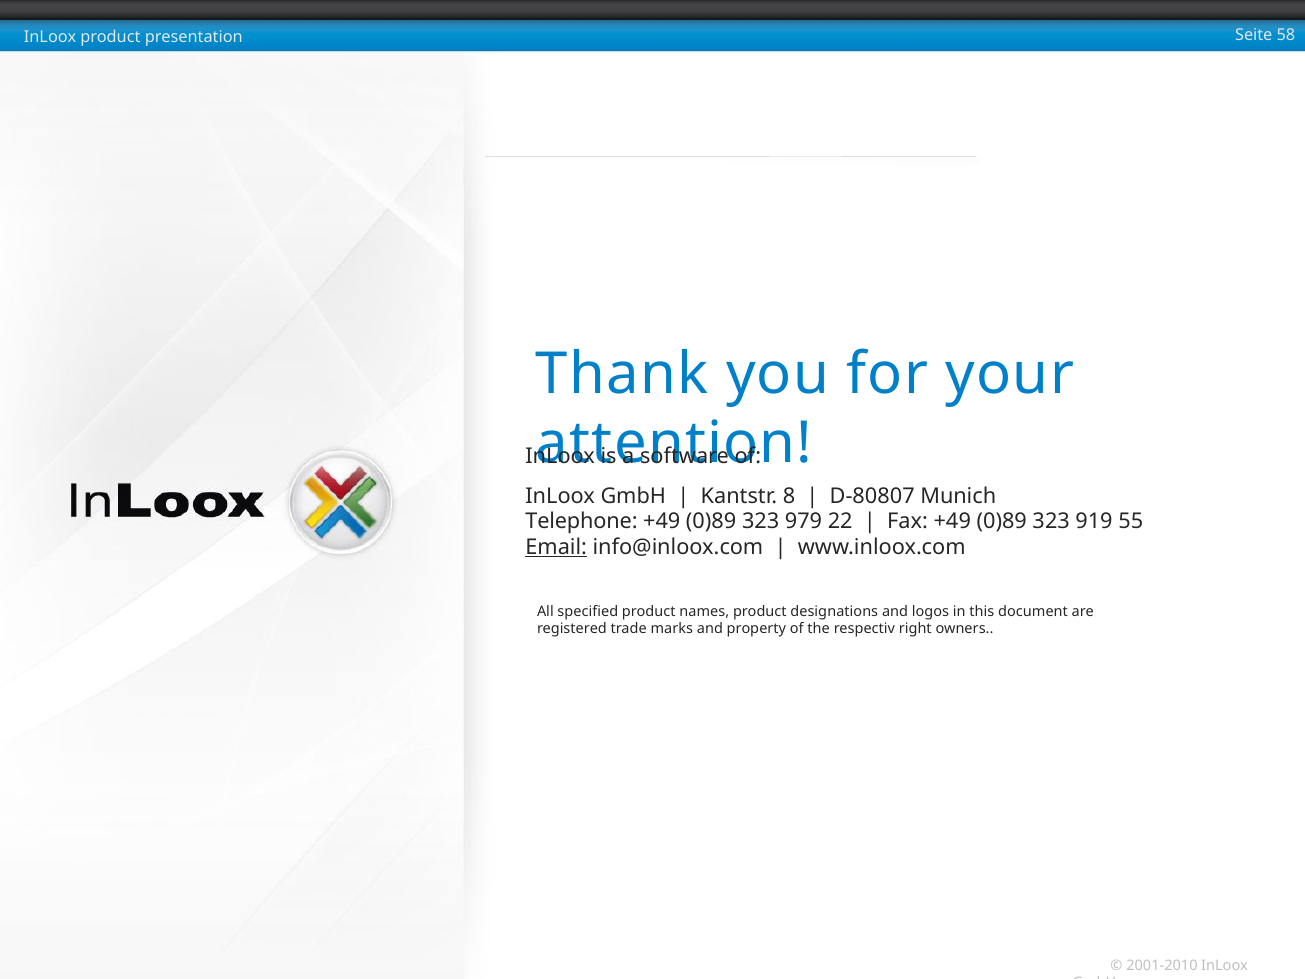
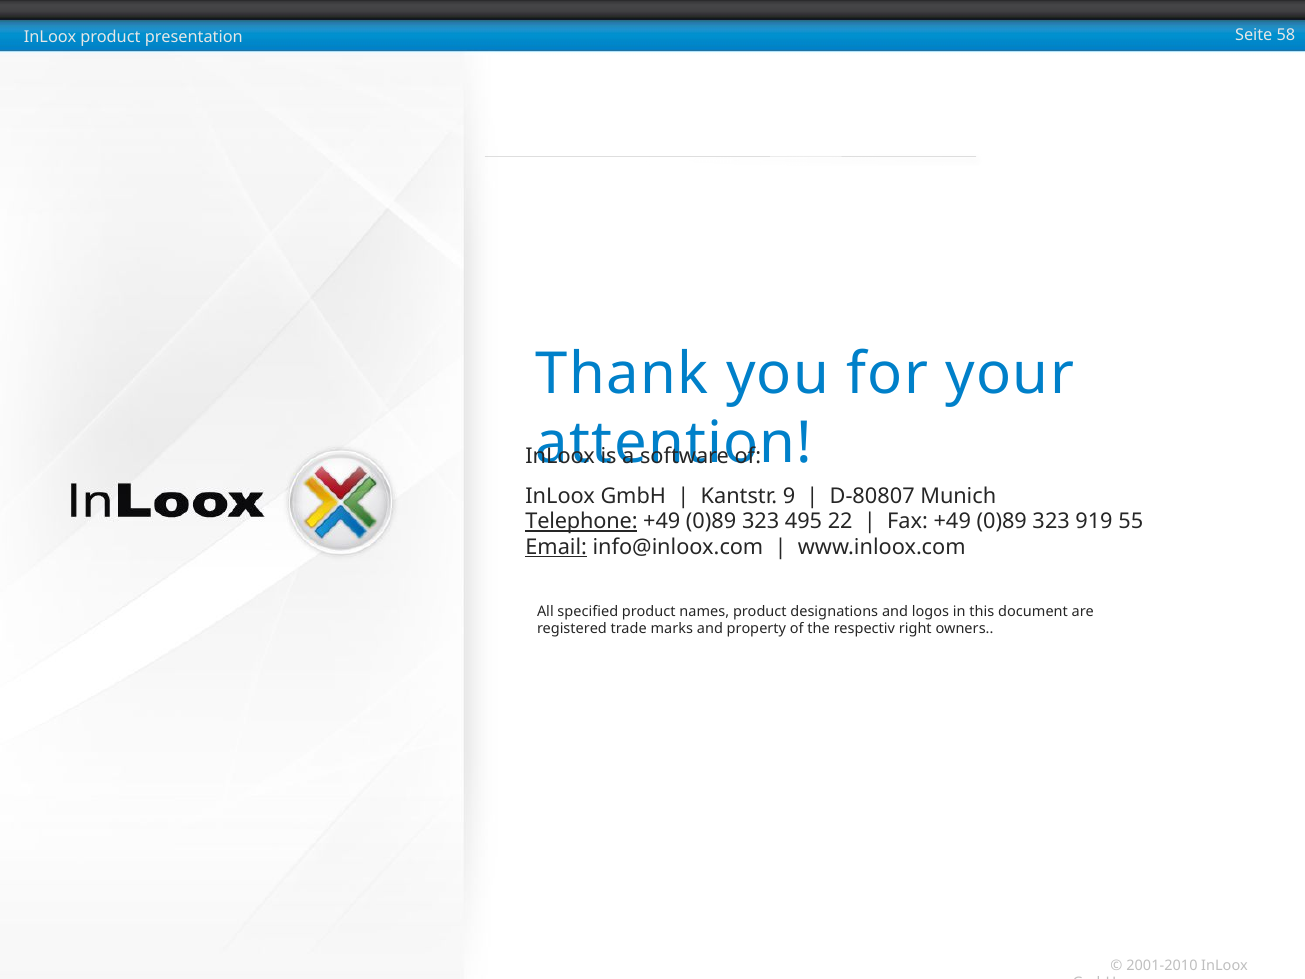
8: 8 -> 9 (789, 496)
Telephone underline: none -> present (582, 522)
979: 979 -> 495 (804, 522)
